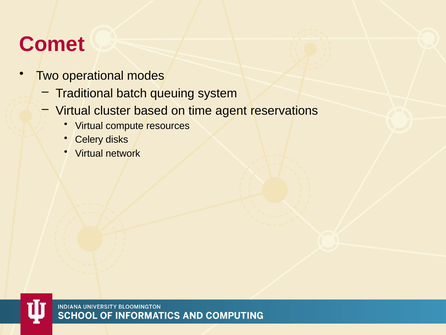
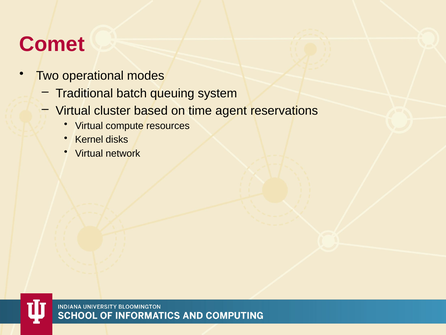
Celery: Celery -> Kernel (89, 140)
